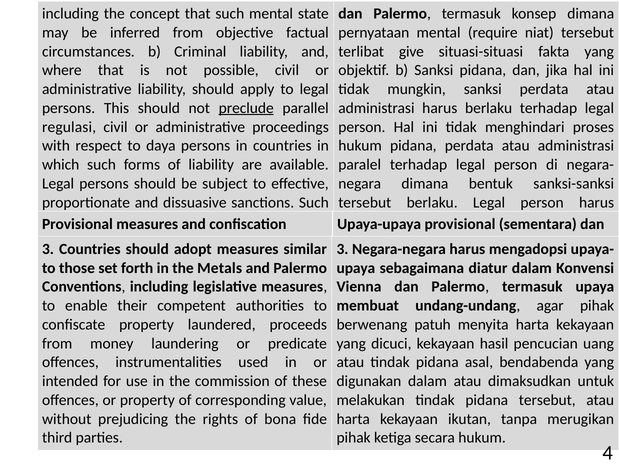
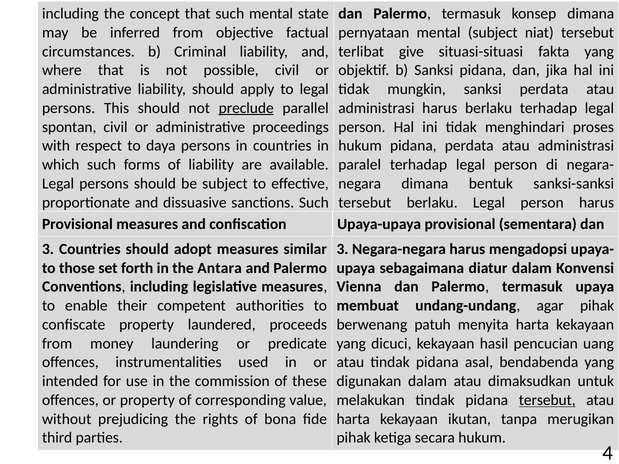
mental require: require -> subject (493, 33)
regulasi: regulasi -> spontan (69, 127)
Metals: Metals -> Antara (220, 268)
tersebut underline: none -> present (547, 400)
